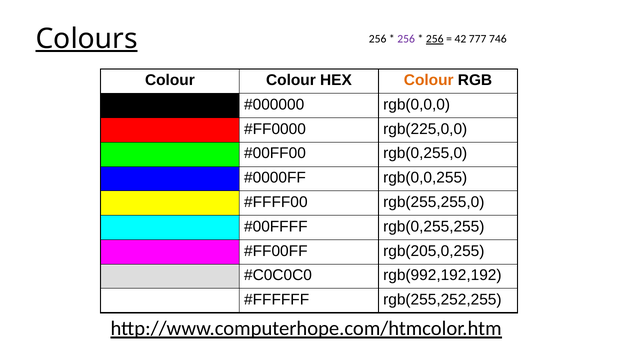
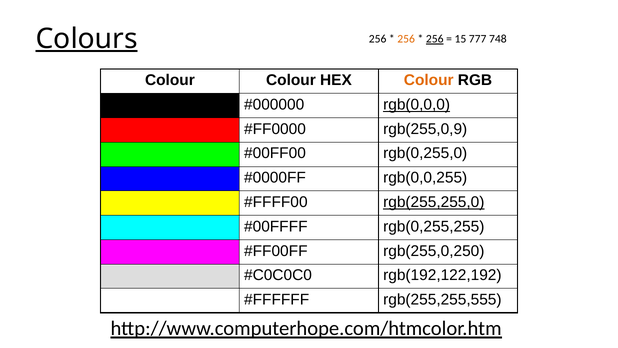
256 colour: purple -> orange (406, 39)
42: 42 -> 15 (460, 39)
746: 746 -> 748 (498, 39)
rgb(0,0,0 underline: none -> present (417, 105)
rgb(225,0,0: rgb(225,0,0 -> rgb(255,0,9 (425, 129)
rgb(255,255,0 underline: none -> present (434, 202)
rgb(205,0,255: rgb(205,0,255 -> rgb(255,0,250 (434, 251)
rgb(992,192,192: rgb(992,192,192 -> rgb(192,122,192 (442, 275)
rgb(255,252,255: rgb(255,252,255 -> rgb(255,255,555 (442, 299)
